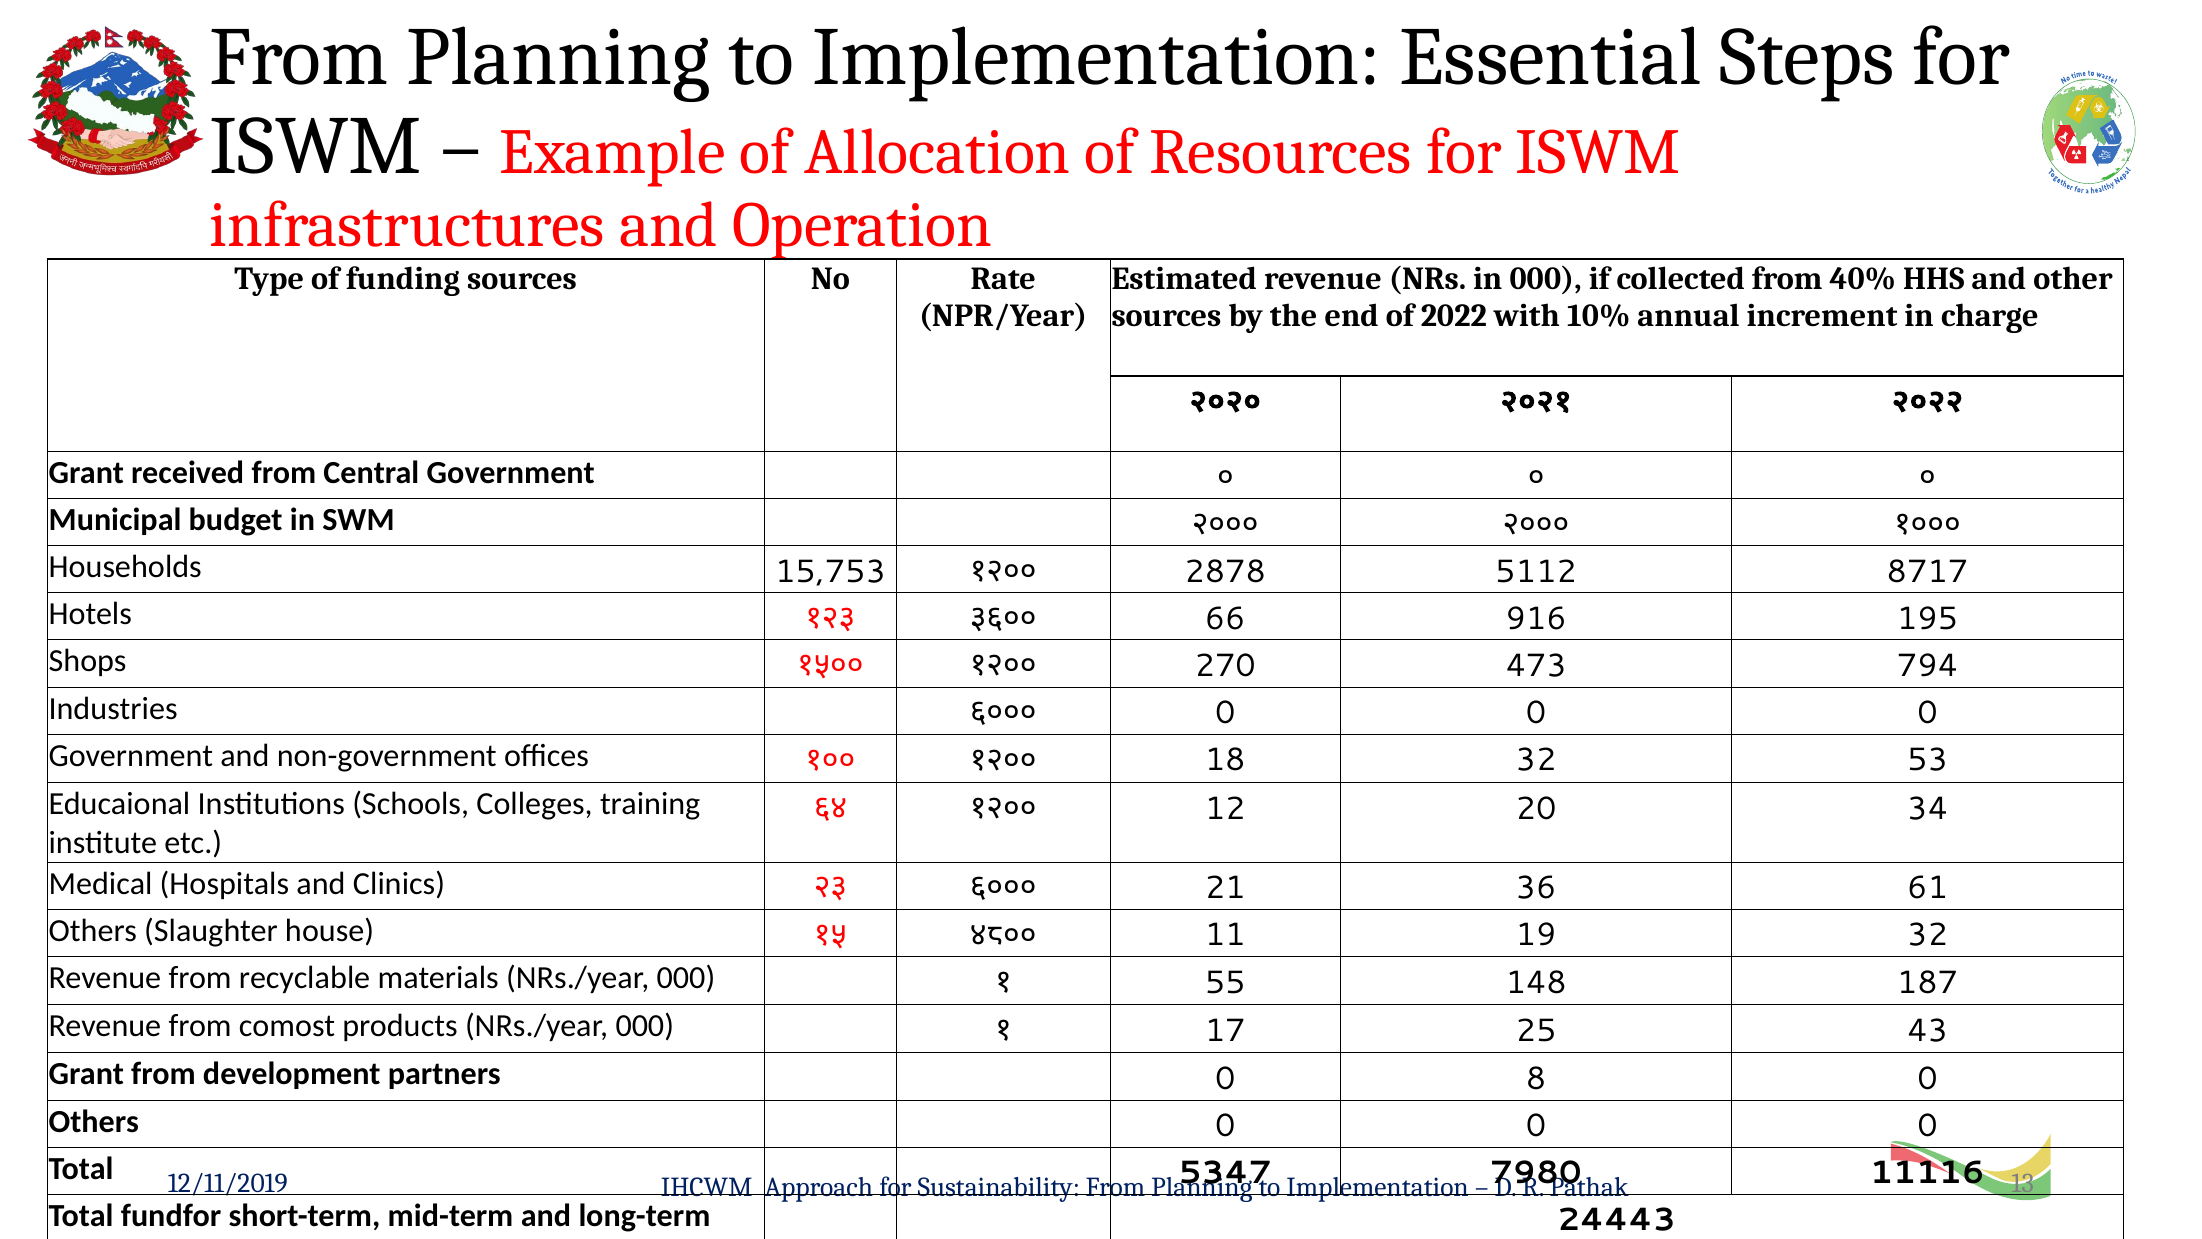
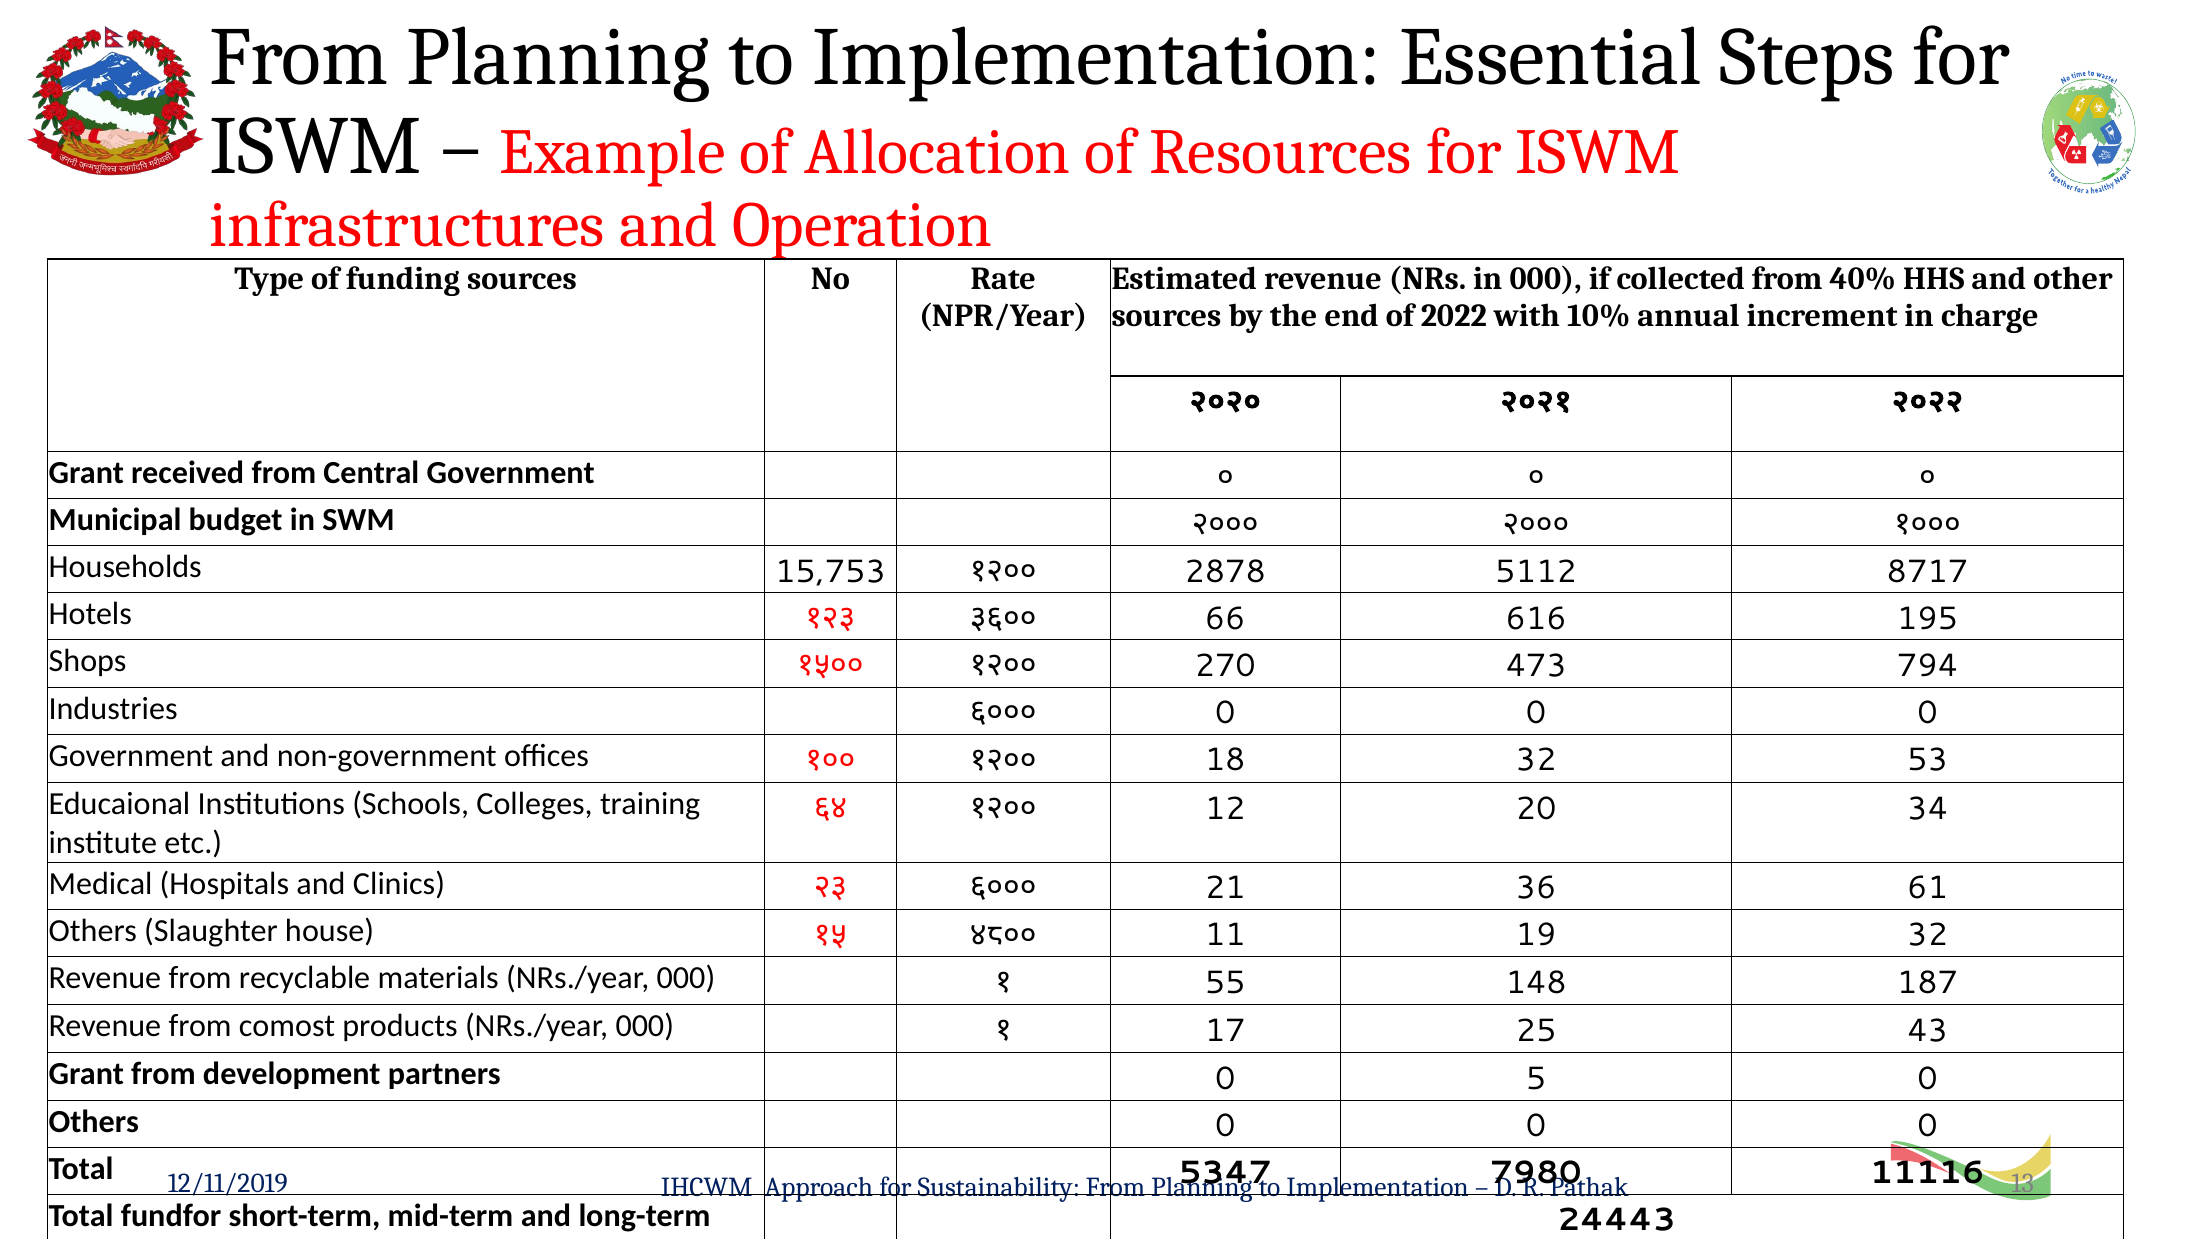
916: 916 -> 616 (1536, 619)
8: 8 -> 5 (1536, 1079)
